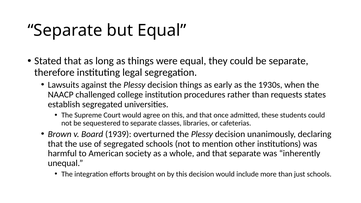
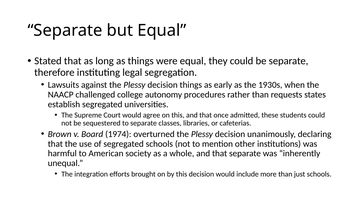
institution: institution -> autonomy (164, 95)
1939: 1939 -> 1974 (118, 134)
